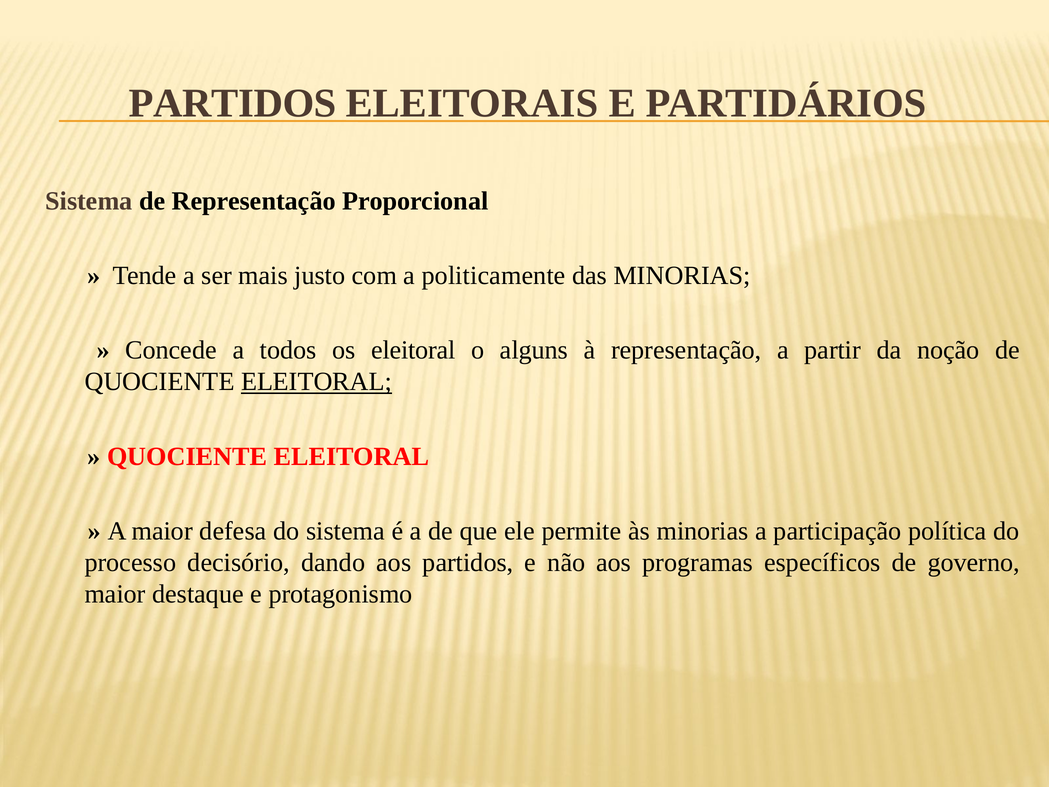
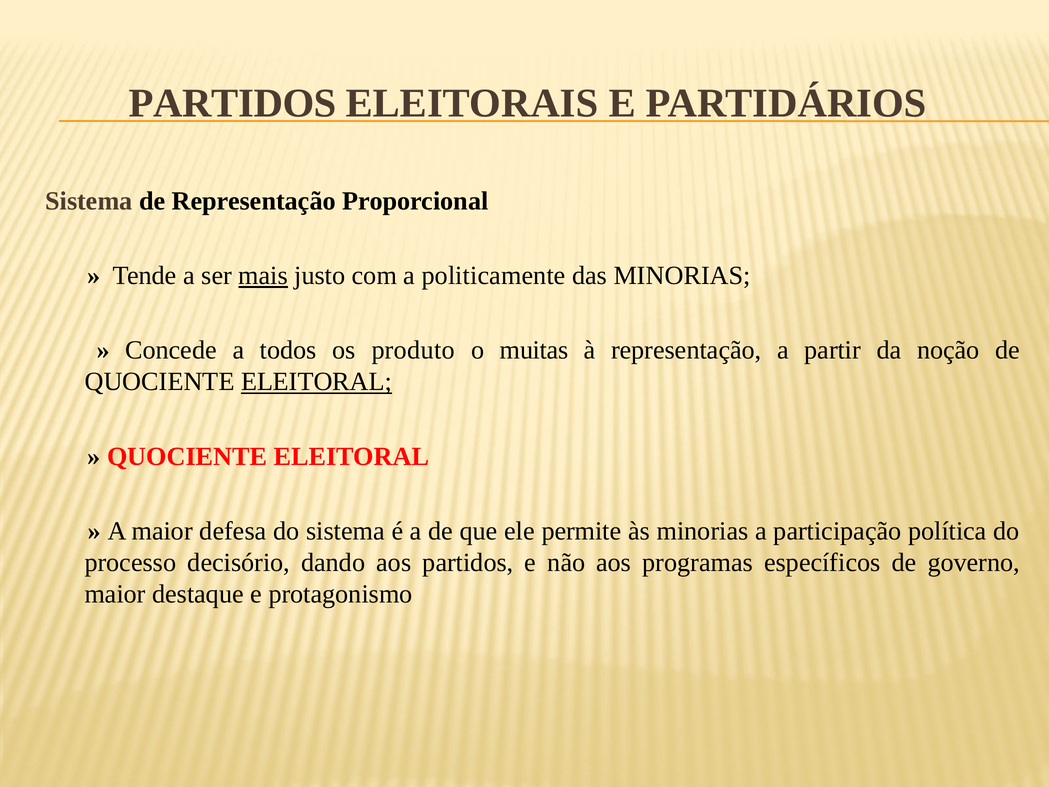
mais underline: none -> present (263, 276)
os eleitoral: eleitoral -> produto (413, 350)
alguns: alguns -> muitas (534, 350)
